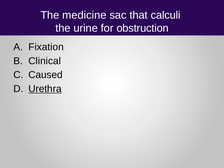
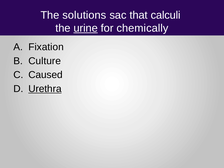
medicine: medicine -> solutions (84, 15)
urine underline: none -> present (86, 28)
obstruction: obstruction -> chemically (142, 28)
Clinical: Clinical -> Culture (45, 61)
